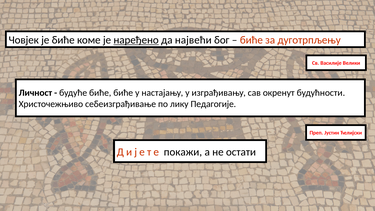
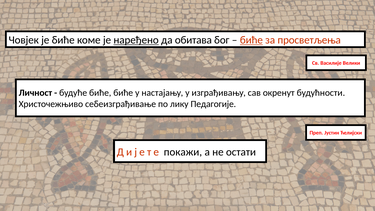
највећи: највећи -> обитава (193, 40)
биће underline: none -> present (251, 40)
дуготрпљењу: дуготрпљењу -> просветљења (309, 40)
